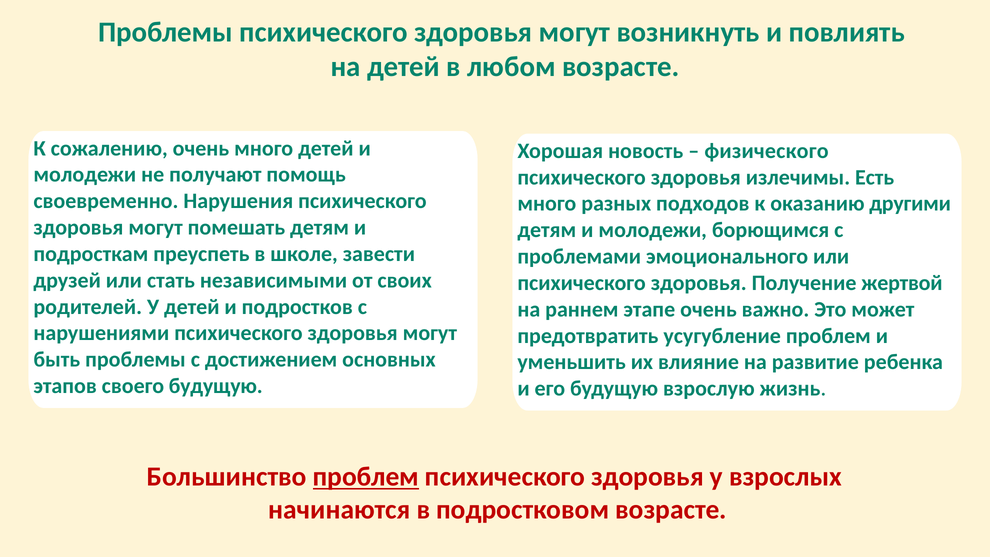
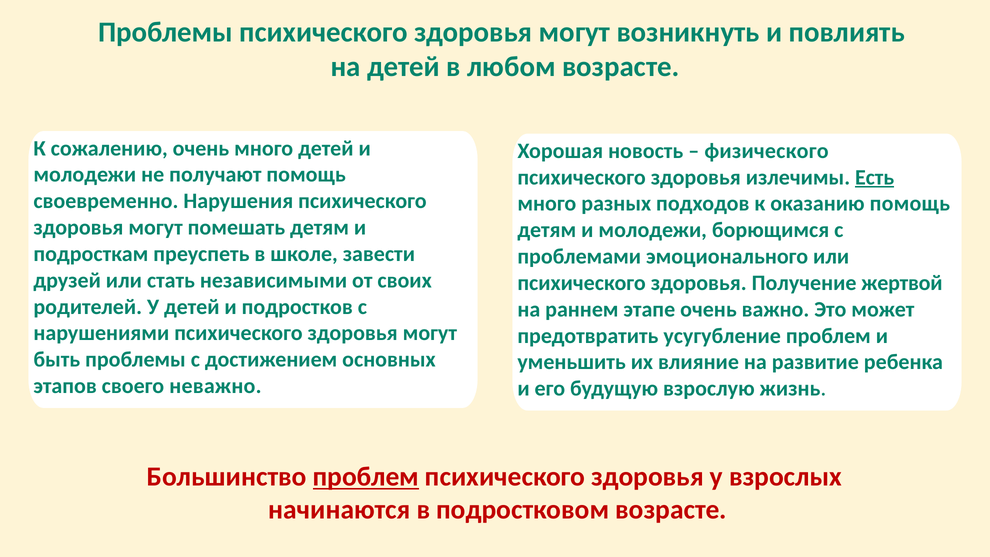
Есть underline: none -> present (875, 177)
оказанию другими: другими -> помощь (910, 204)
своего будущую: будущую -> неважно (215, 386)
